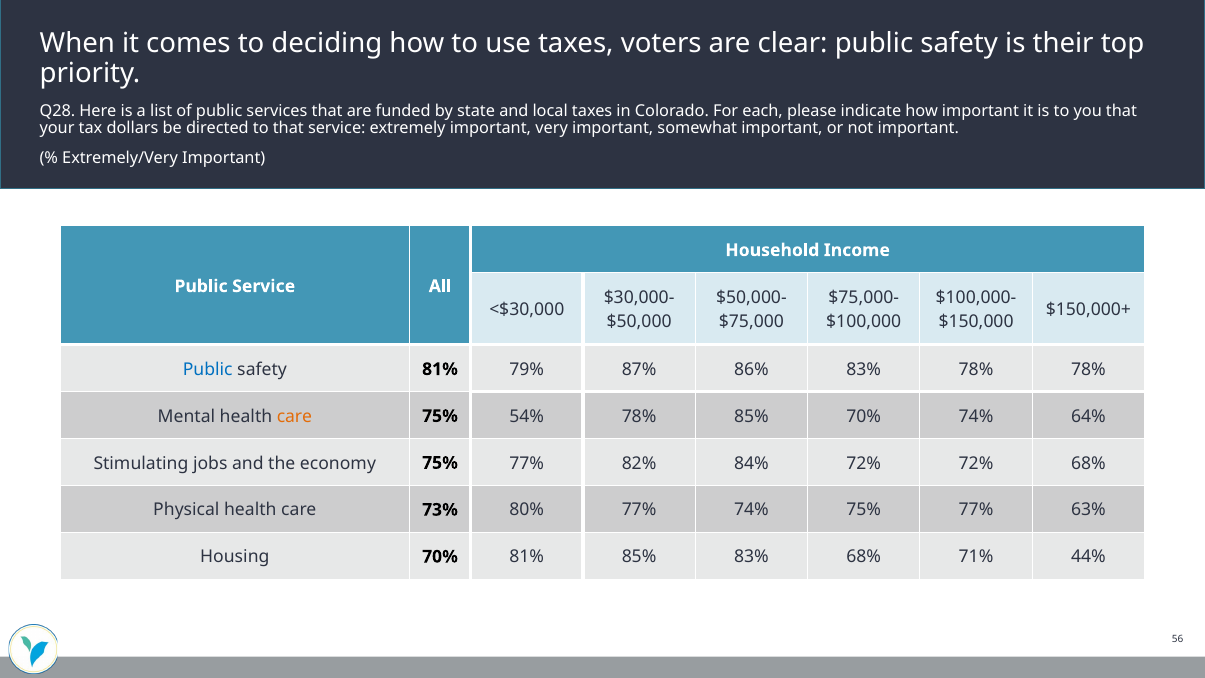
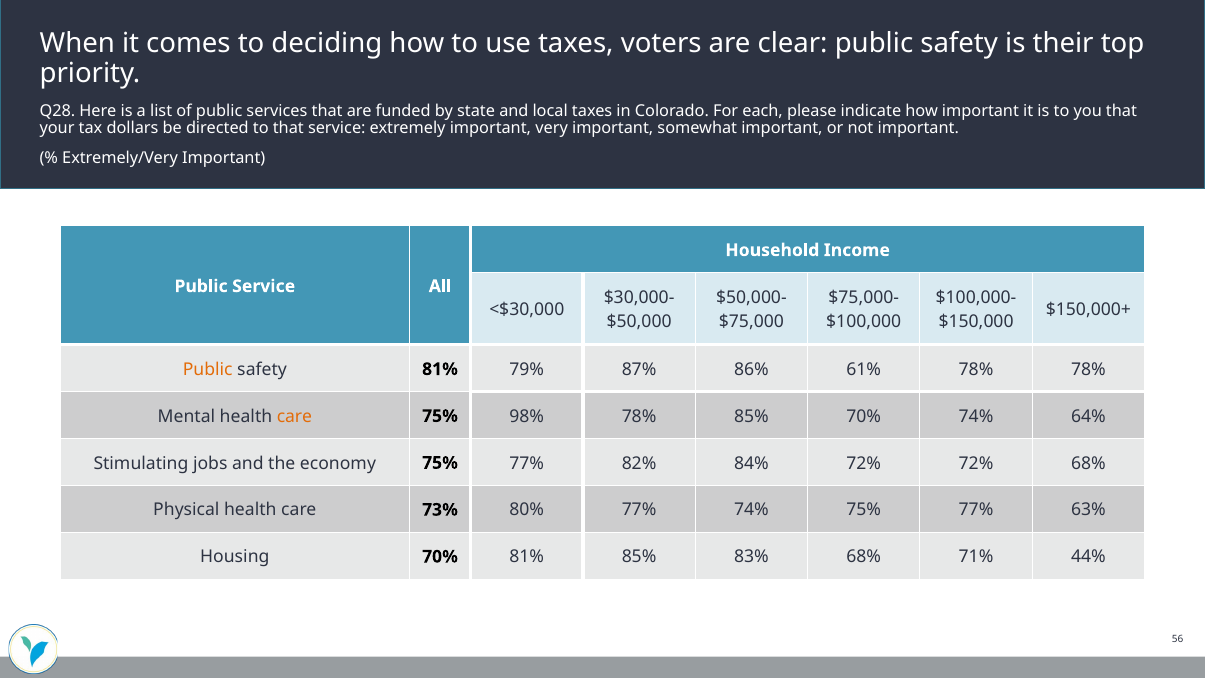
Public colour: blue -> orange (208, 369)
86% 83%: 83% -> 61% (864, 369)
54%: 54% -> 98% (527, 416)
